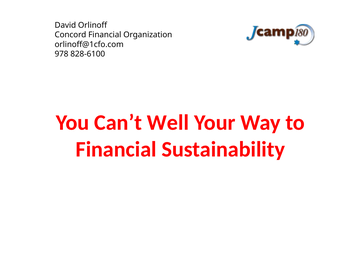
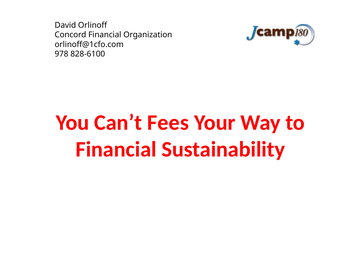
Well: Well -> Fees (168, 123)
